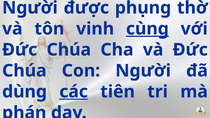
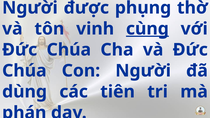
các underline: present -> none (74, 92)
